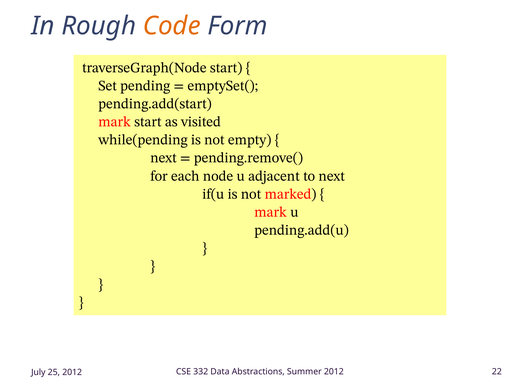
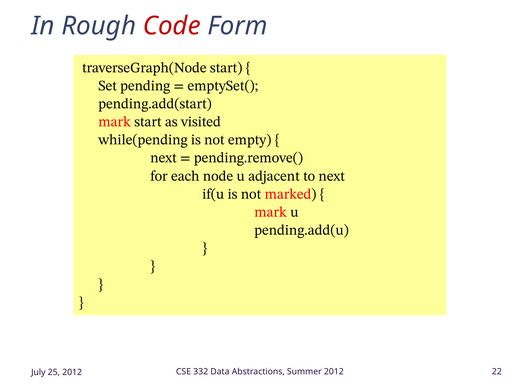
Code colour: orange -> red (172, 26)
